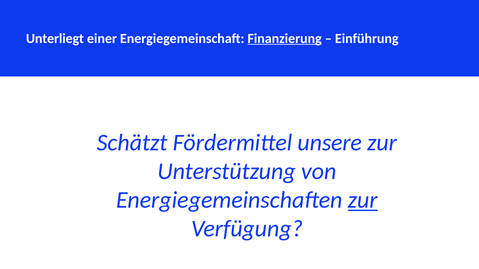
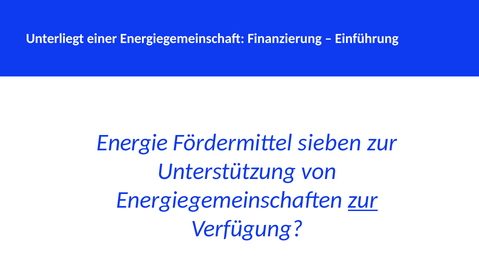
Finanzierung underline: present -> none (285, 38)
Schätzt: Schätzt -> Energie (132, 143)
unsere: unsere -> sieben (330, 143)
